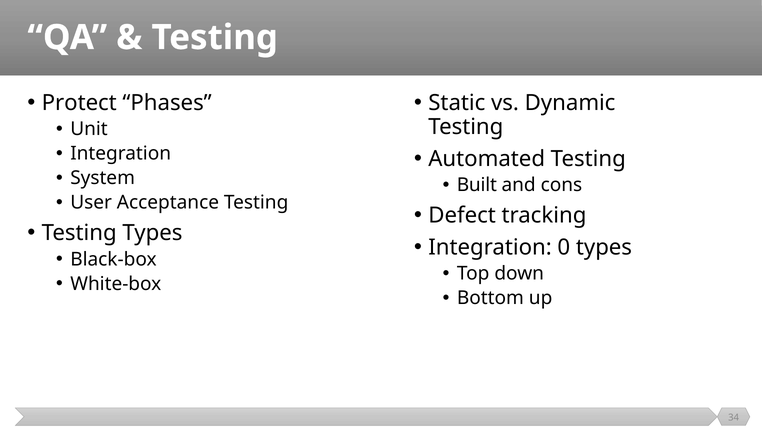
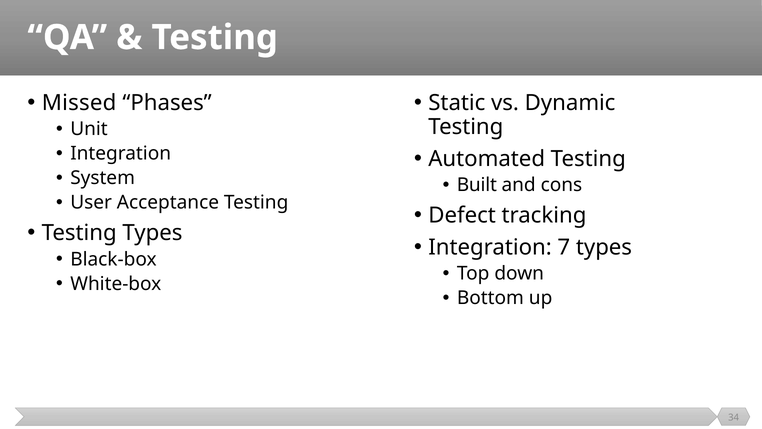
Protect: Protect -> Missed (79, 103)
0: 0 -> 7 (564, 247)
